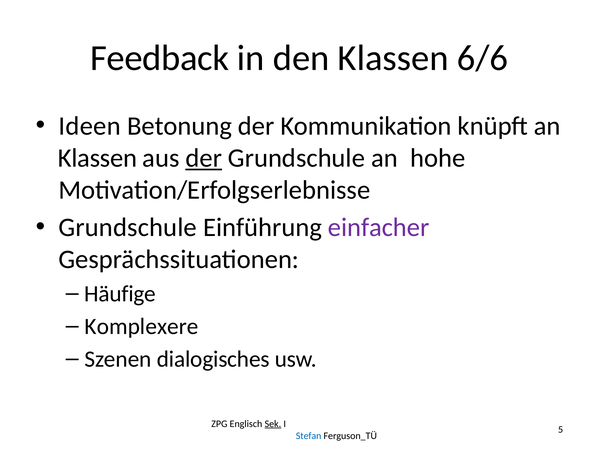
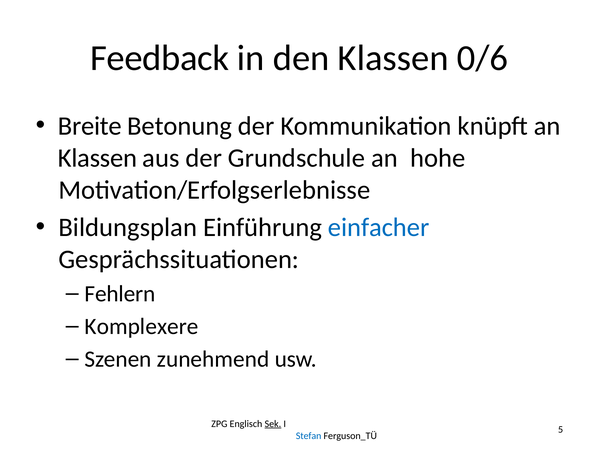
6/6: 6/6 -> 0/6 (482, 58)
Ideen: Ideen -> Breite (90, 126)
der underline: present -> none (204, 158)
Grundschule: Grundschule -> Bildungsplan (128, 227)
einfacher colour: purple -> blue (379, 227)
Häufige: Häufige -> Fehlern (120, 293)
dialogisches: dialogisches -> zunehmend (213, 358)
